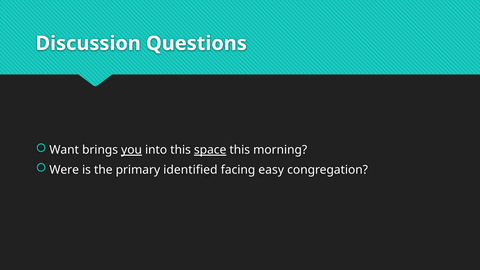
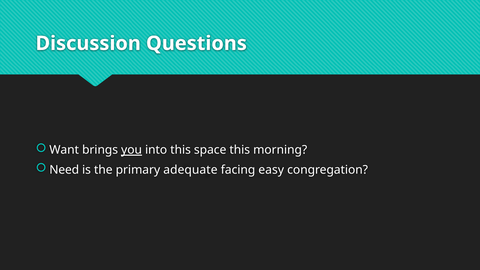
space underline: present -> none (210, 150)
Were: Were -> Need (64, 170)
identified: identified -> adequate (190, 170)
